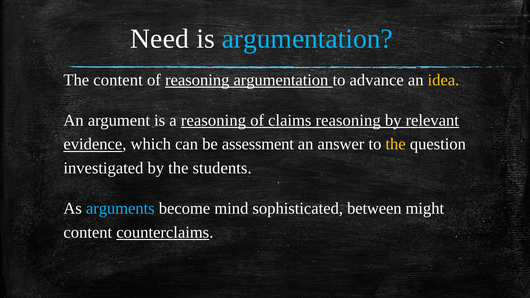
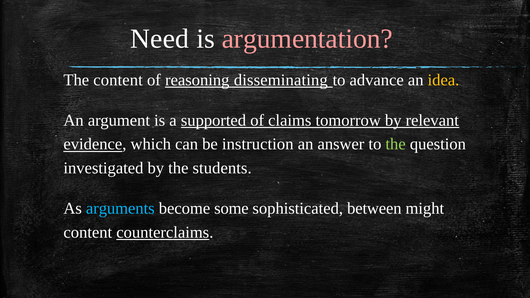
argumentation colour: light blue -> pink (307, 39)
reasoning argumentation: argumentation -> disseminating (281, 80)
a reasoning: reasoning -> supported (213, 120)
claims reasoning: reasoning -> tomorrow (348, 120)
assessment: assessment -> instruction (258, 144)
the colour: yellow -> light green (396, 144)
mind: mind -> some (231, 209)
